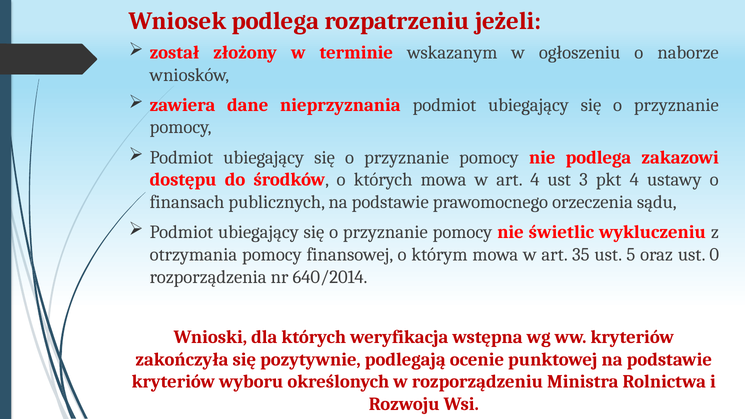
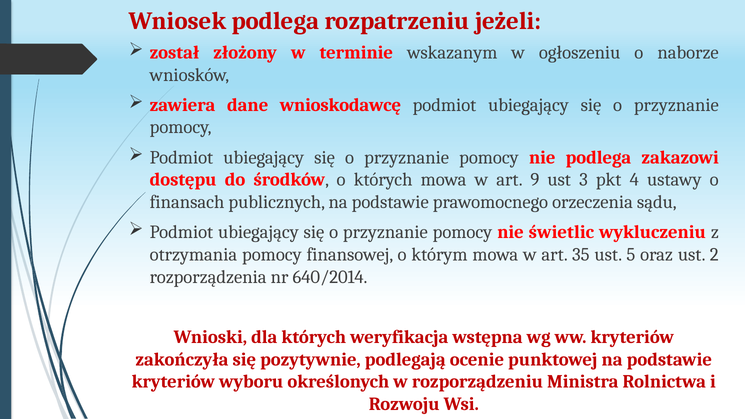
nieprzyznania: nieprzyznania -> wnioskodawcę (340, 105)
art 4: 4 -> 9 (535, 180)
0: 0 -> 2 (714, 255)
